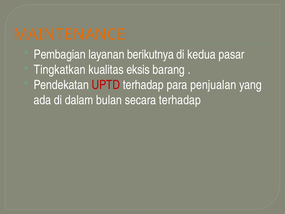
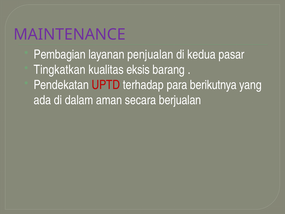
MAINTENANCE colour: orange -> purple (70, 34)
berikutnya: berikutnya -> penjualan (150, 54)
penjualan: penjualan -> berikutnya (213, 85)
bulan: bulan -> aman (109, 100)
secara terhadap: terhadap -> berjualan (180, 100)
